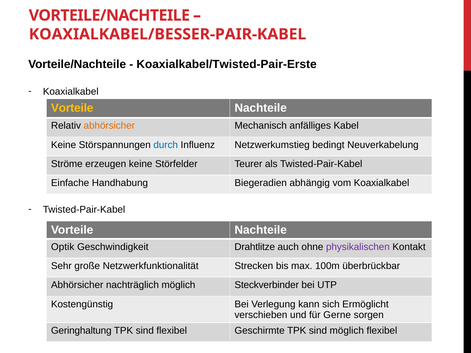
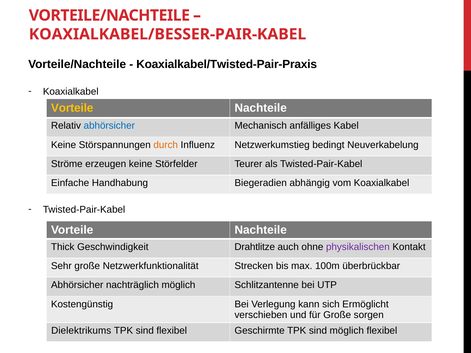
Koaxialkabel/Twisted-Pair-Erste: Koaxialkabel/Twisted-Pair-Erste -> Koaxialkabel/Twisted-Pair-Praxis (227, 64)
abhörsicher colour: orange -> blue (109, 126)
durch colour: blue -> orange (166, 145)
Optik: Optik -> Thick (63, 247)
Steckverbinder: Steckverbinder -> Schlitzantenne (267, 285)
für Gerne: Gerne -> Große (337, 315)
Geringhaltung: Geringhaltung -> Dielektrikums (81, 331)
